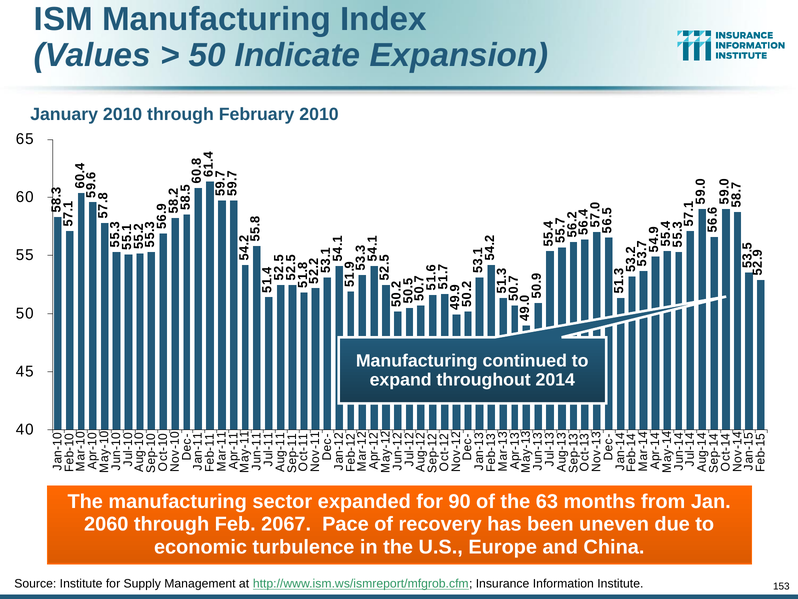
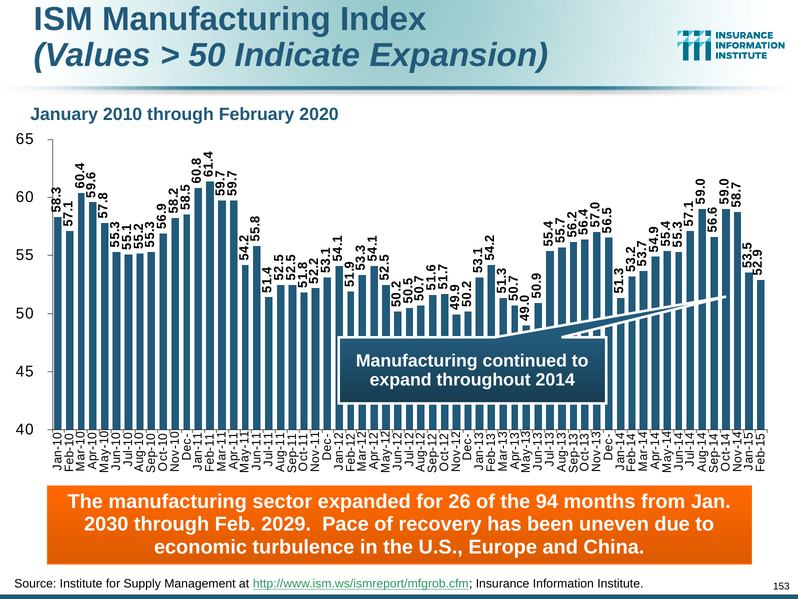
February 2010: 2010 -> 2020 (319, 114)
90: 90 -> 26 (460, 501)
63: 63 -> 94 (547, 501)
2060: 2060 -> 2030 (106, 524)
2067: 2067 -> 2029 (286, 524)
